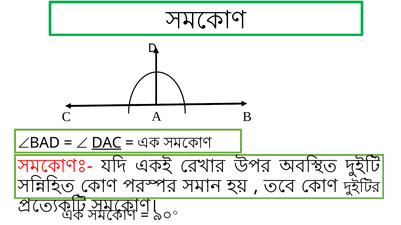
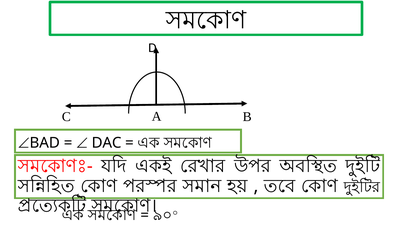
DAC underline: present -> none (107, 143)
